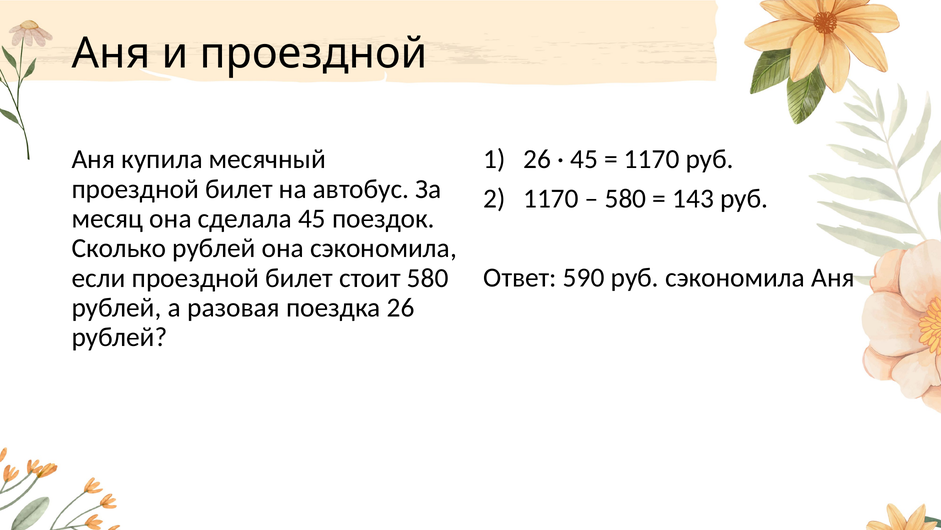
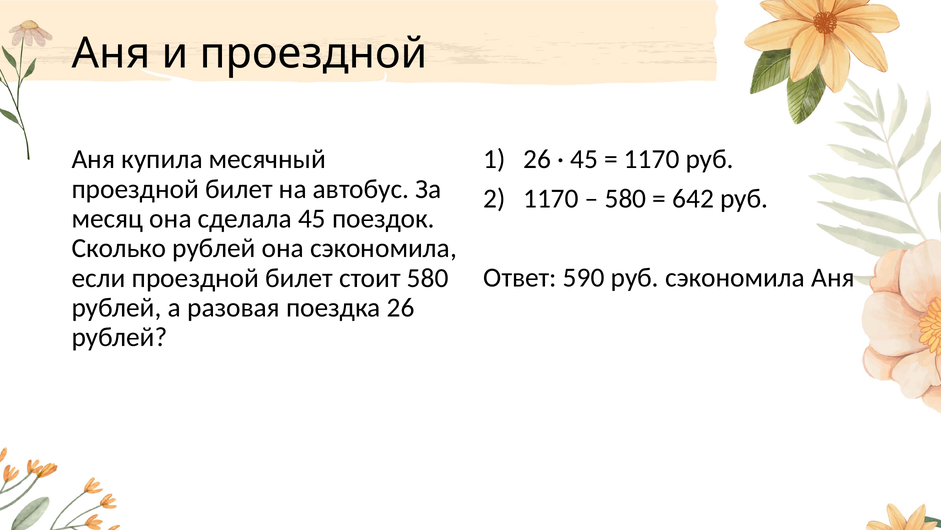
143: 143 -> 642 (693, 199)
